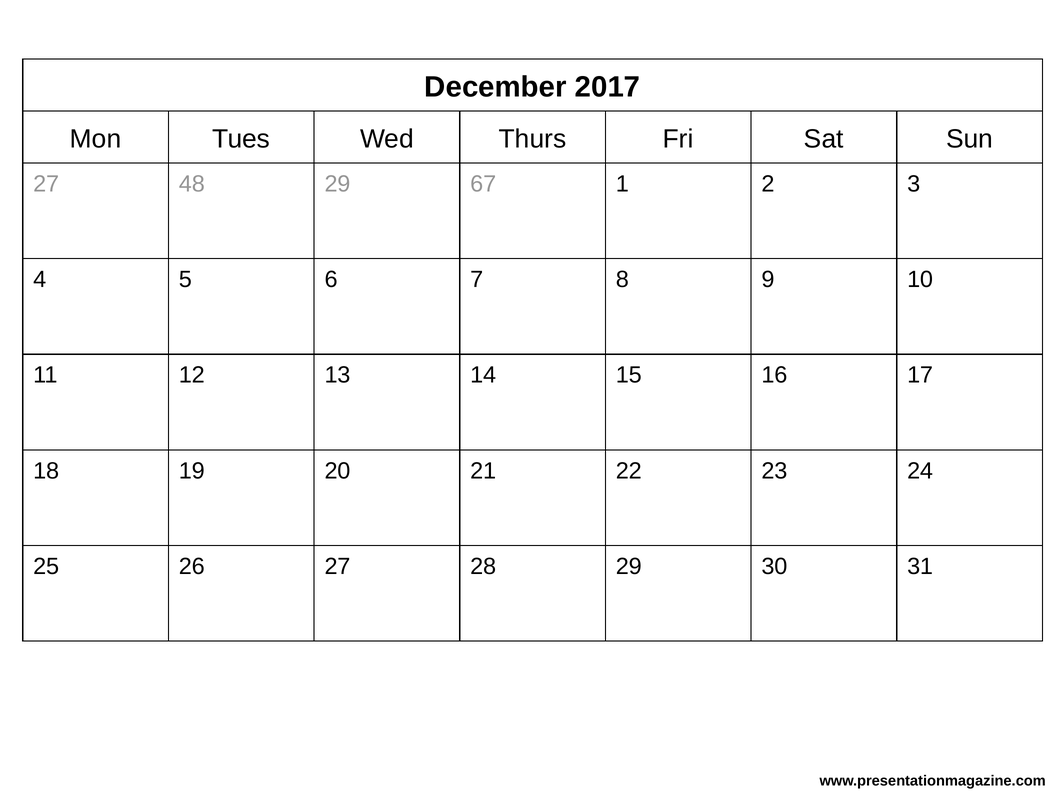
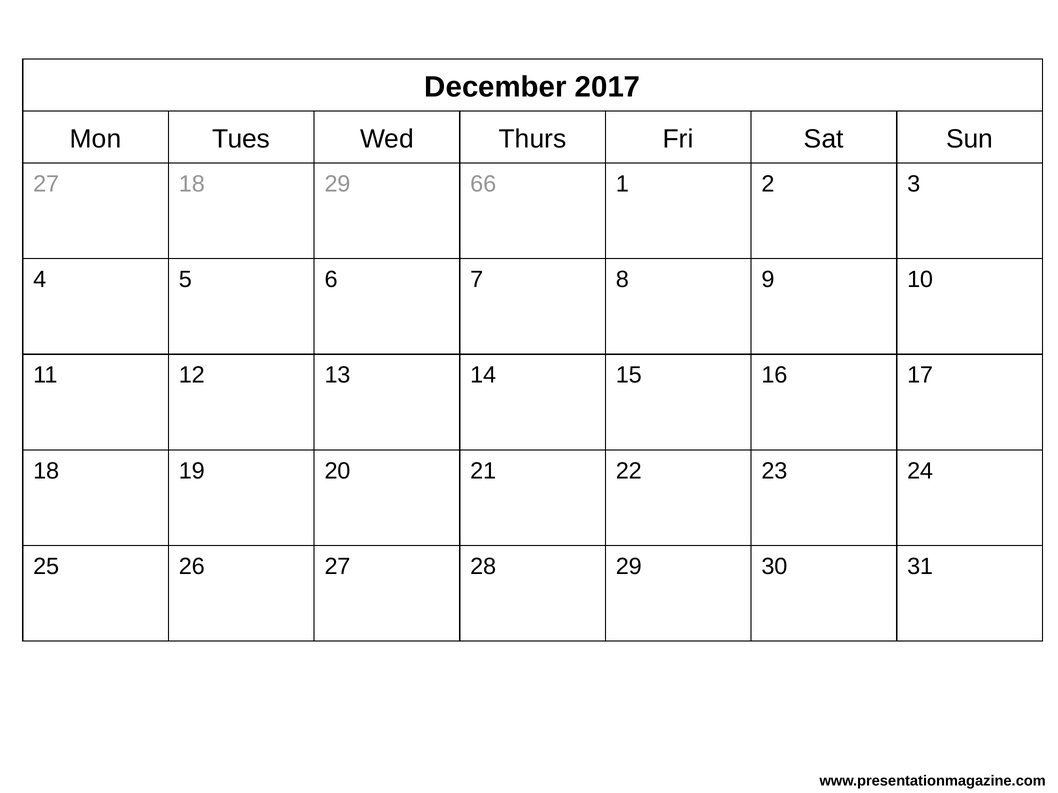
27 48: 48 -> 18 (192, 184)
67: 67 -> 66 (483, 184)
